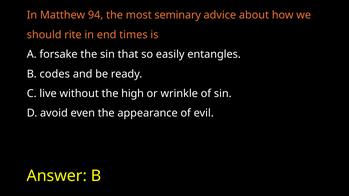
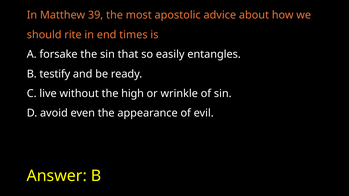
94: 94 -> 39 (96, 15)
seminary: seminary -> apostolic (178, 15)
codes: codes -> testify (55, 74)
